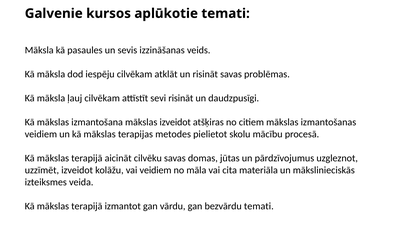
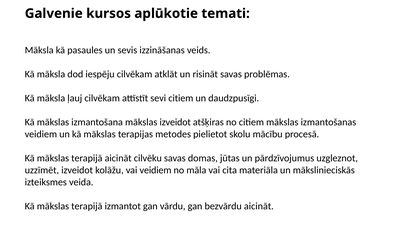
sevi risināt: risināt -> citiem (181, 99)
bezvārdu temati: temati -> aicināt (259, 207)
